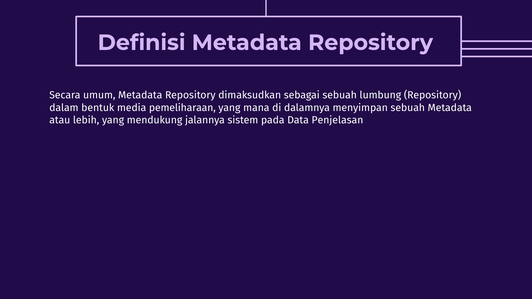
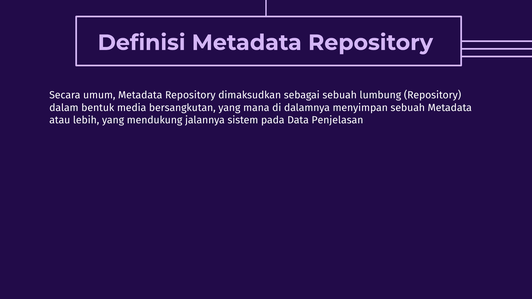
pemeliharaan: pemeliharaan -> bersangkutan (182, 108)
